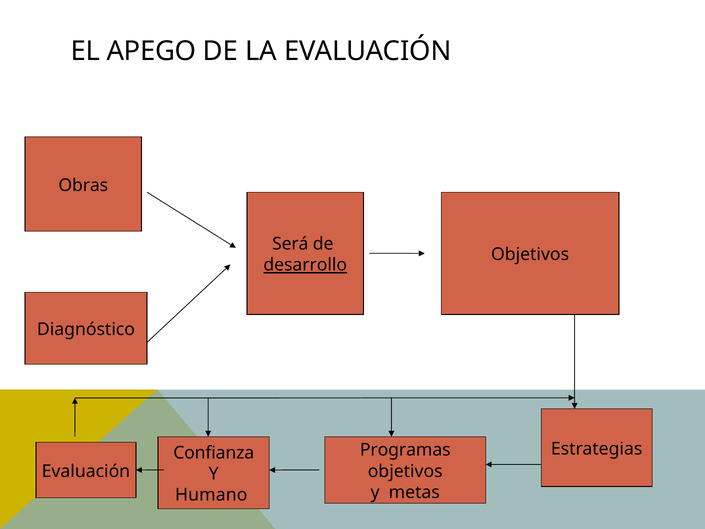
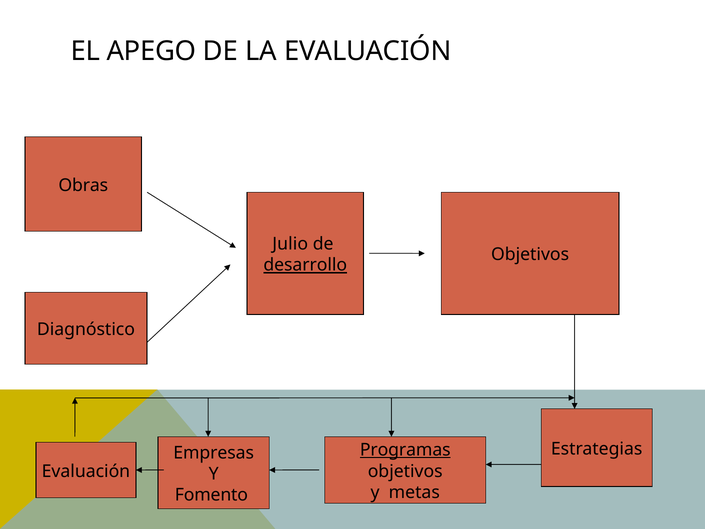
Será: Será -> Julio (290, 244)
Programas underline: none -> present (405, 450)
Confianza: Confianza -> Empresas (214, 453)
Humano: Humano -> Fomento (211, 495)
